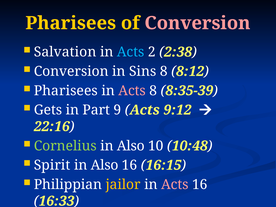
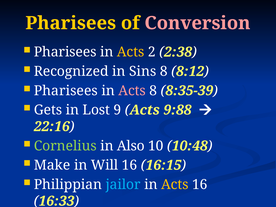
Salvation: Salvation -> Pharisees (65, 52)
Acts colour: light blue -> yellow (131, 52)
Conversion: Conversion -> Recognized (71, 71)
Part: Part -> Lost (96, 110)
9:12: 9:12 -> 9:88 (177, 110)
Spirit: Spirit -> Make (52, 165)
Also: Also -> Will (105, 165)
jailor colour: yellow -> light blue (123, 185)
Acts colour: pink -> yellow (175, 185)
